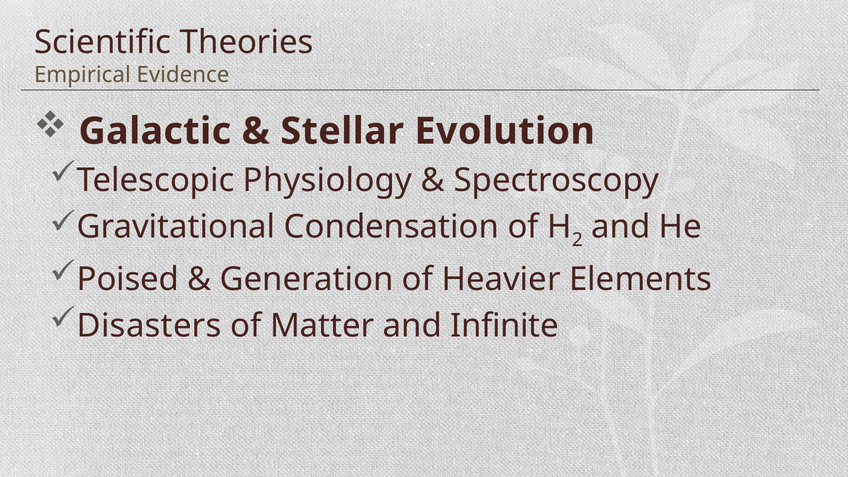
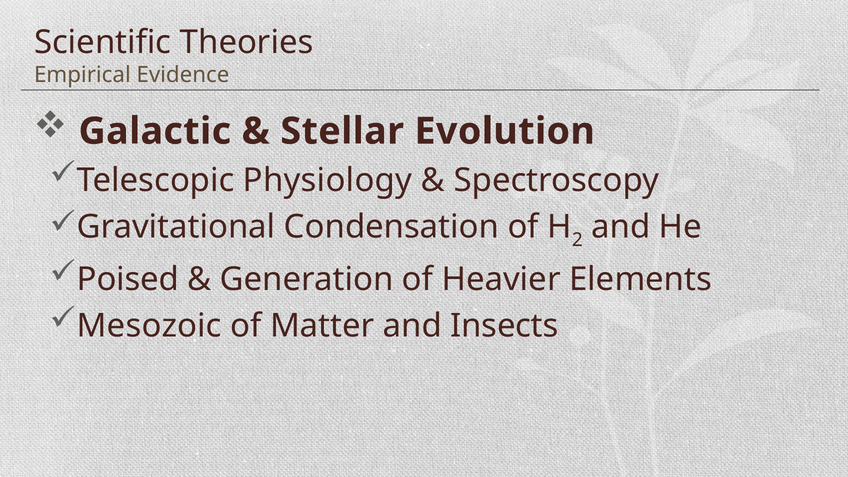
Disasters: Disasters -> Mesozoic (149, 326)
Infinite: Infinite -> Insects (504, 326)
